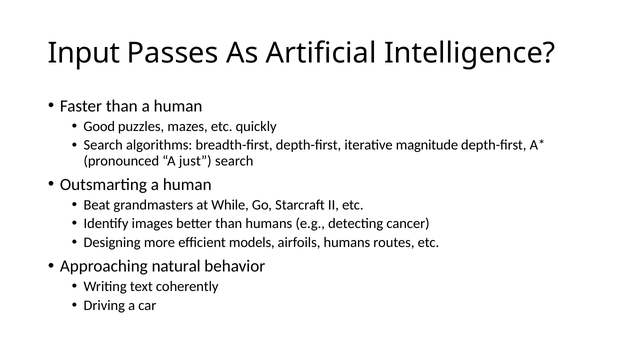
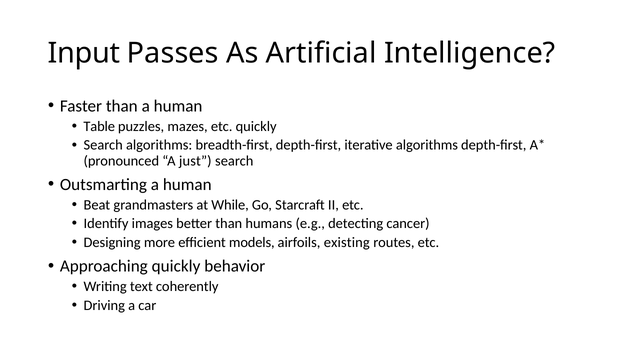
Good: Good -> Table (99, 126)
iterative magnitude: magnitude -> algorithms (427, 145)
airfoils humans: humans -> existing (347, 242)
Approaching natural: natural -> quickly (176, 266)
